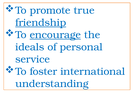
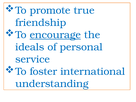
friendship underline: present -> none (41, 23)
